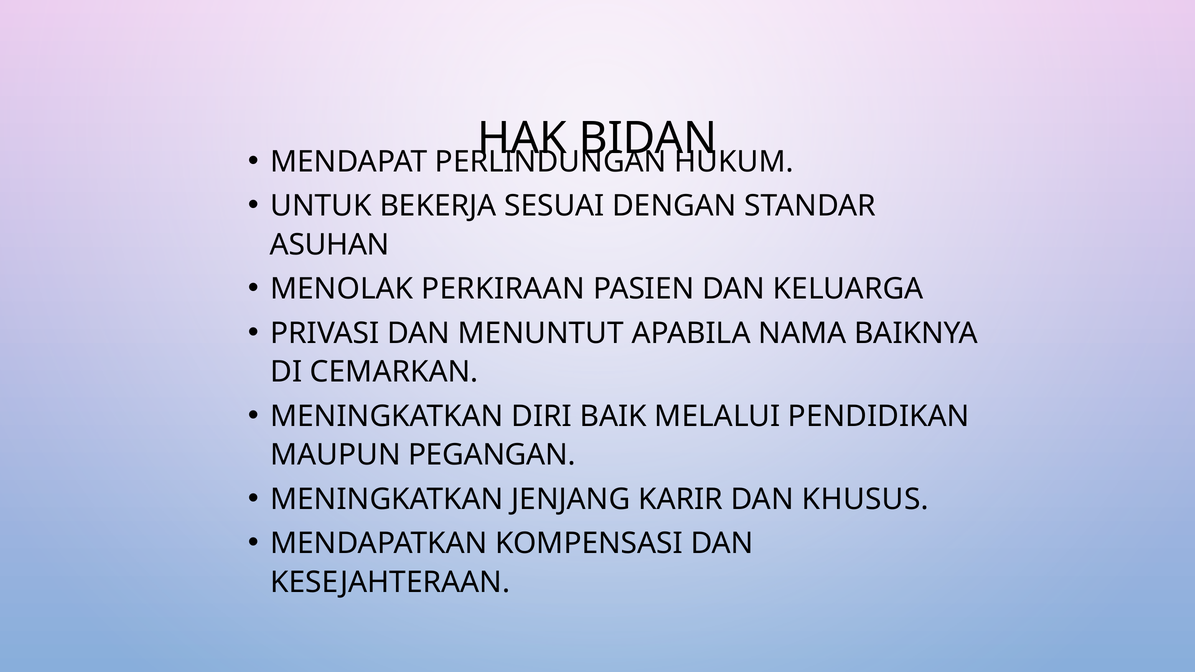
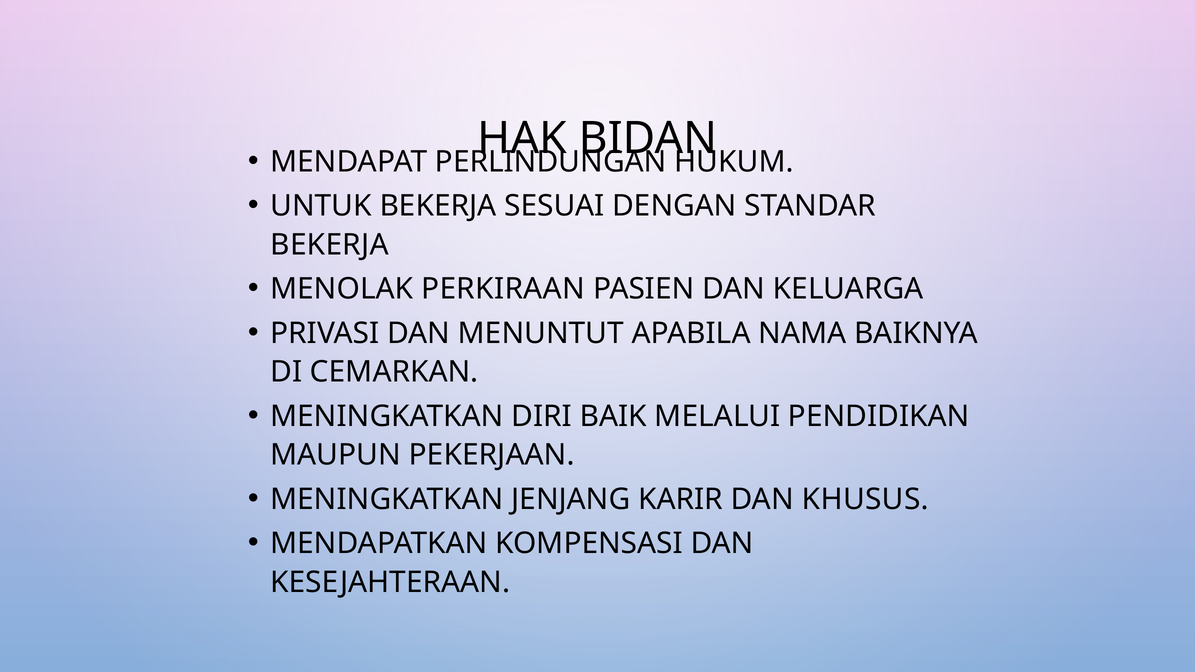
ASUHAN: ASUHAN -> BEKERJA (330, 245)
PEGANGAN: PEGANGAN -> PEKERJAAN (492, 455)
